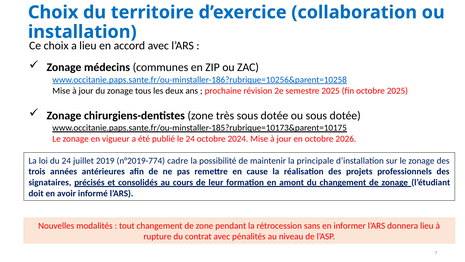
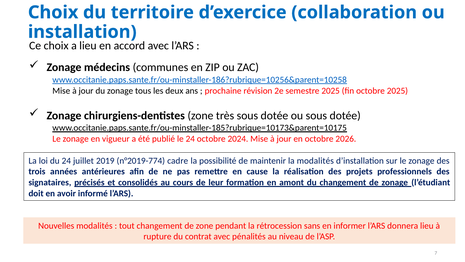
la principale: principale -> modalités (315, 160)
